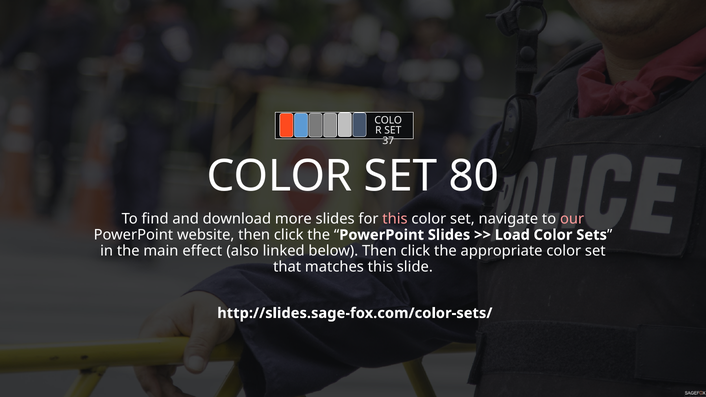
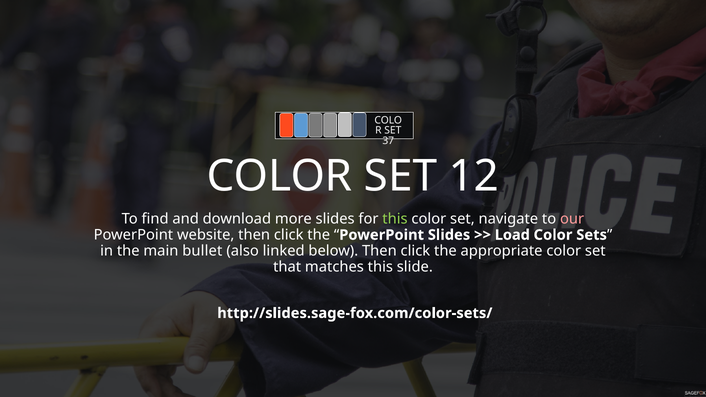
80: 80 -> 12 (474, 176)
this colour: pink -> light green (395, 219)
effect: effect -> bullet (202, 251)
